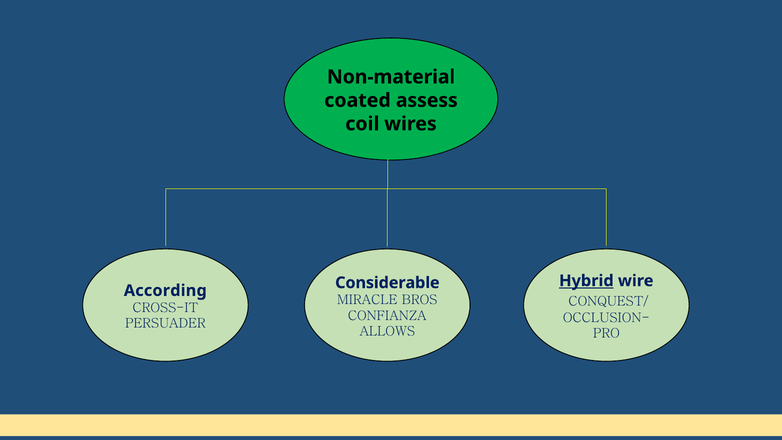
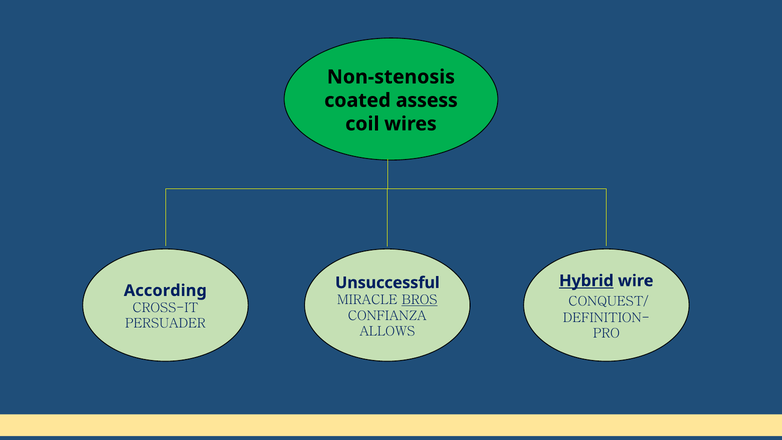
Non-material: Non-material -> Non-stenosis (391, 77)
Considerable: Considerable -> Unsuccessful (387, 283)
BROS underline: none -> present (420, 300)
OCCLUSION-: OCCLUSION- -> DEFINITION- (606, 318)
